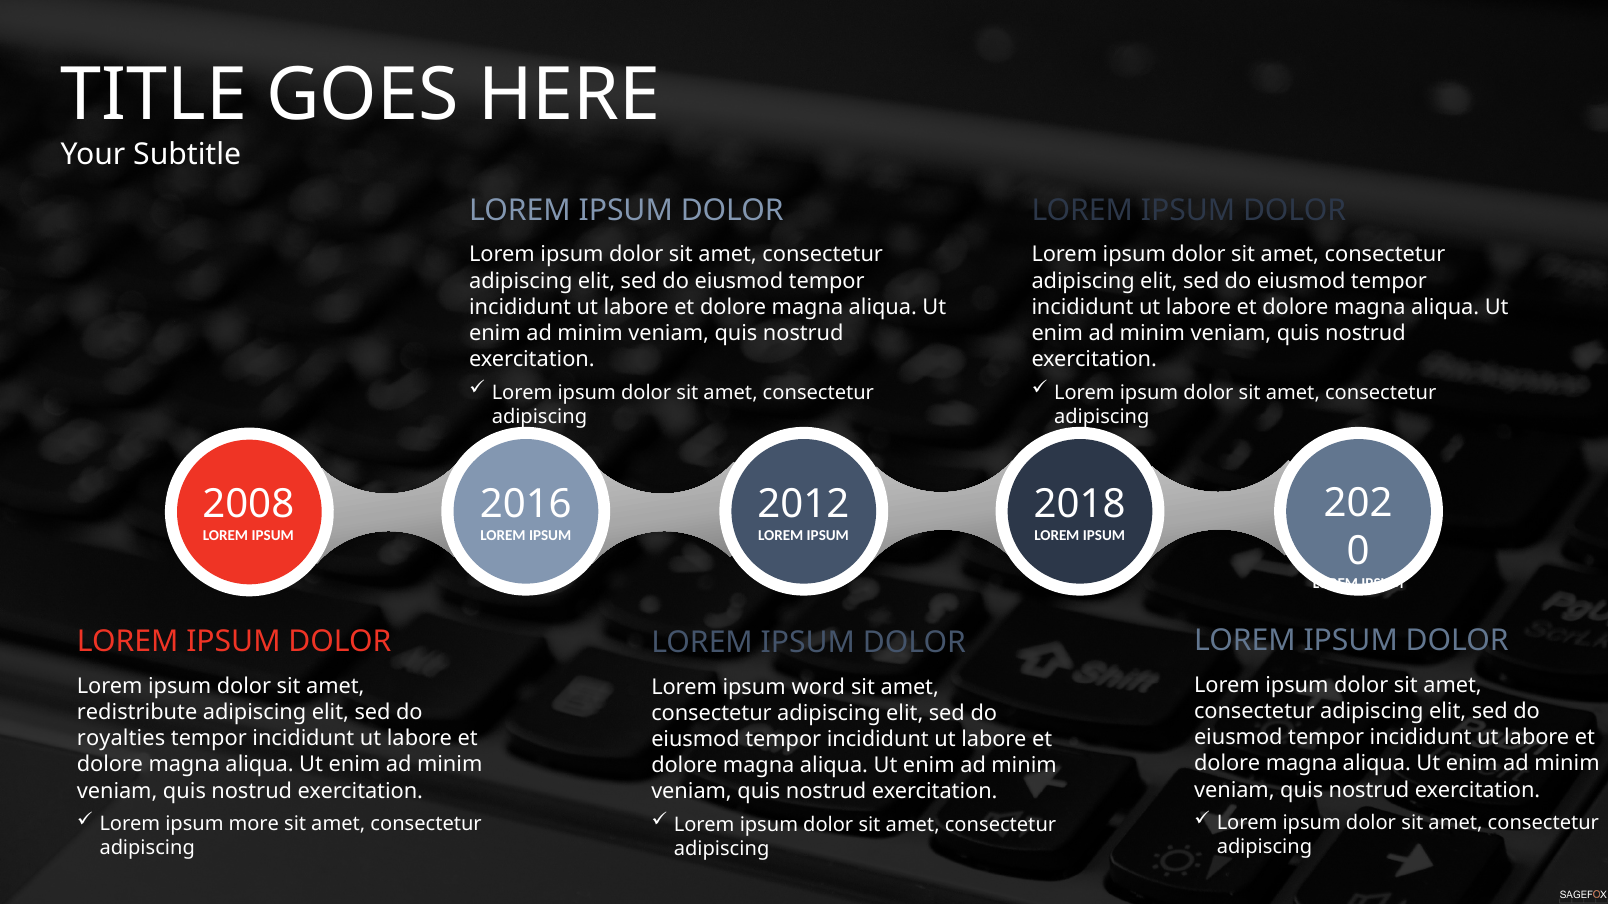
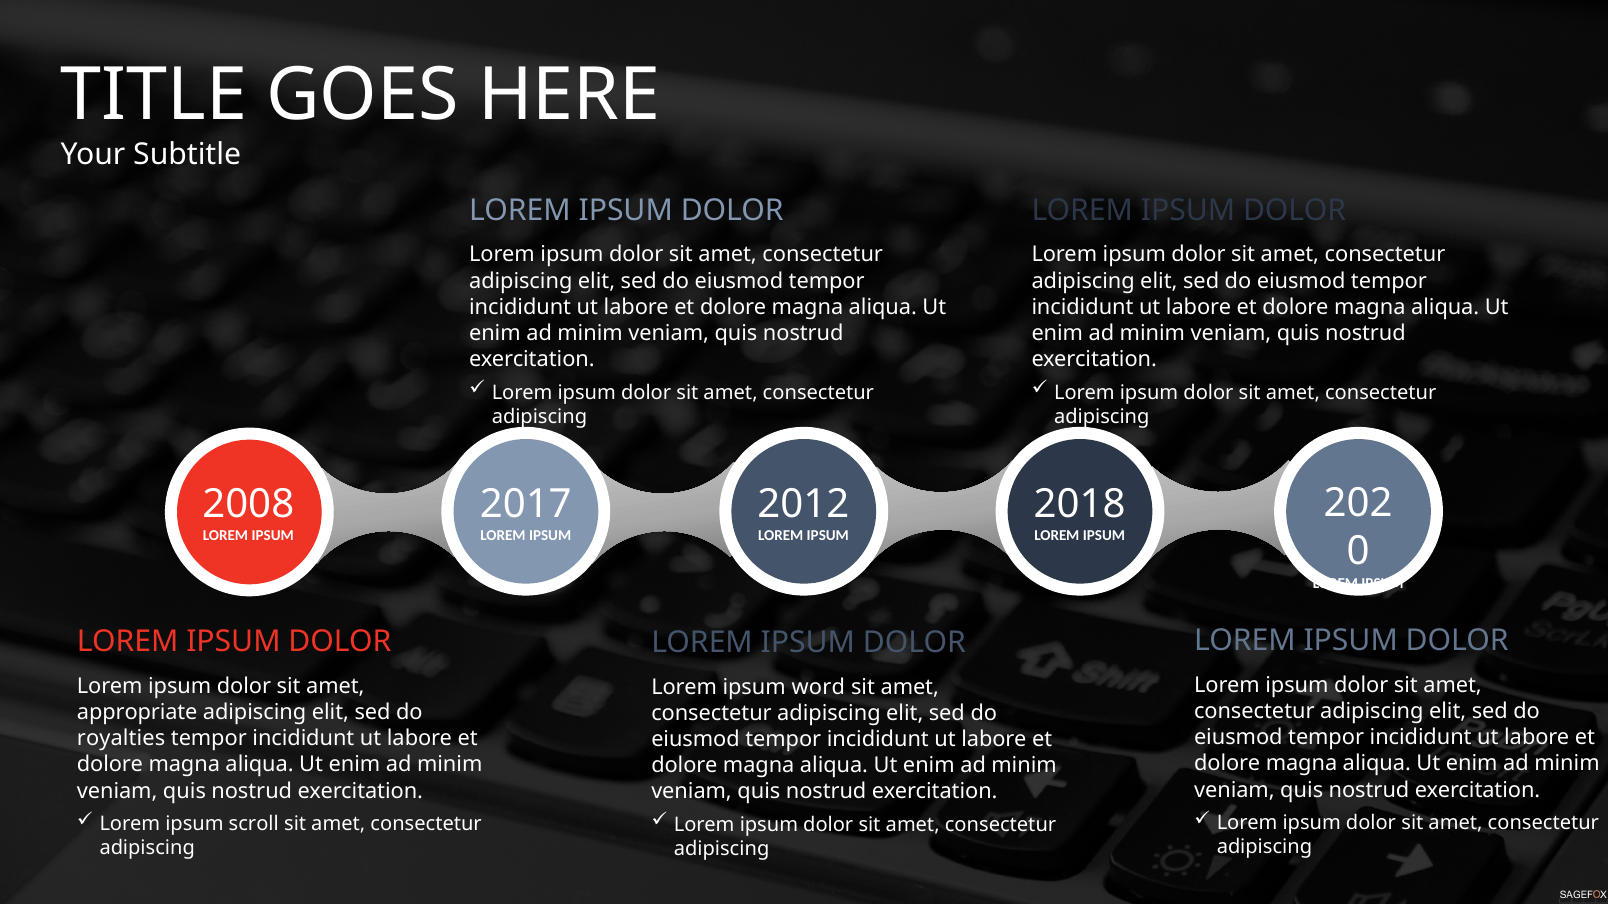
2016: 2016 -> 2017 (526, 504)
redistribute: redistribute -> appropriate (137, 713)
more: more -> scroll (254, 824)
